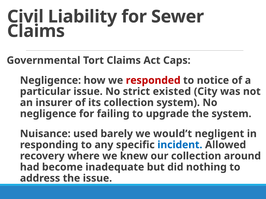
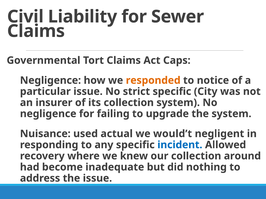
responded colour: red -> orange (153, 81)
strict existed: existed -> specific (172, 92)
barely: barely -> actual (117, 134)
